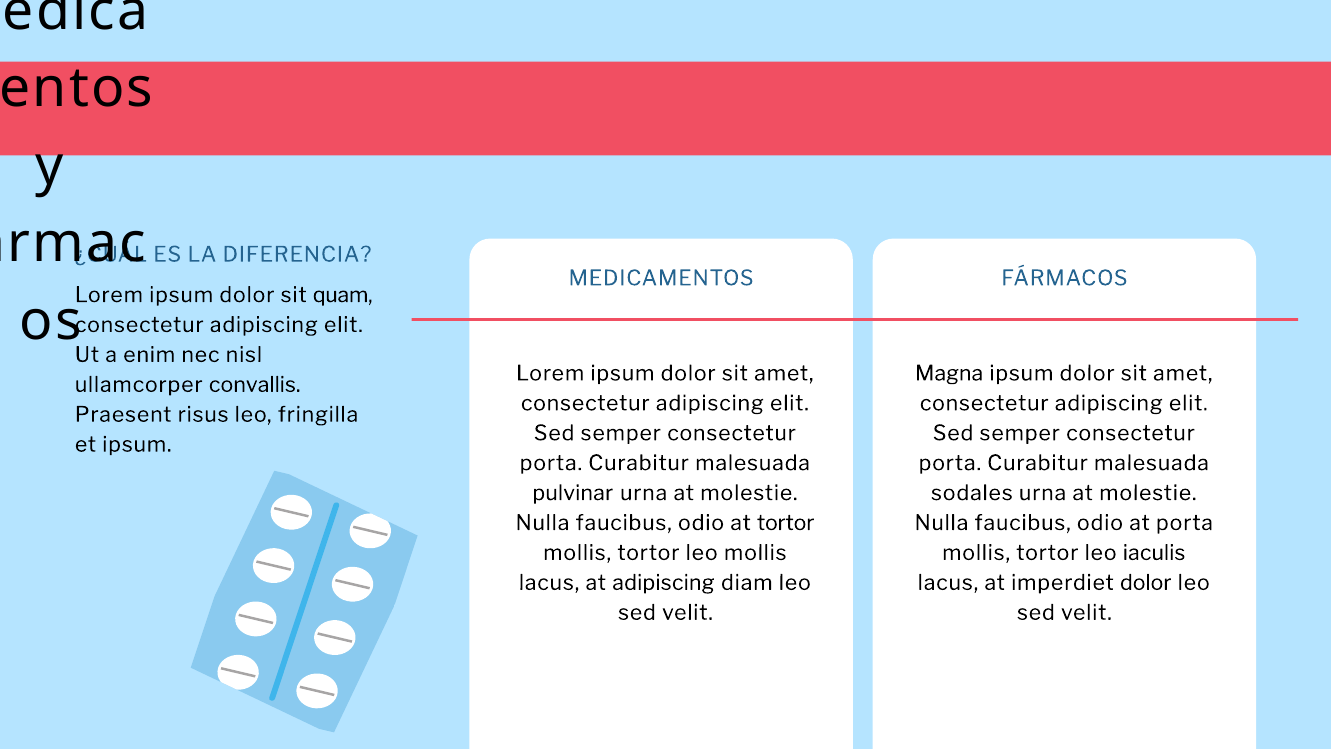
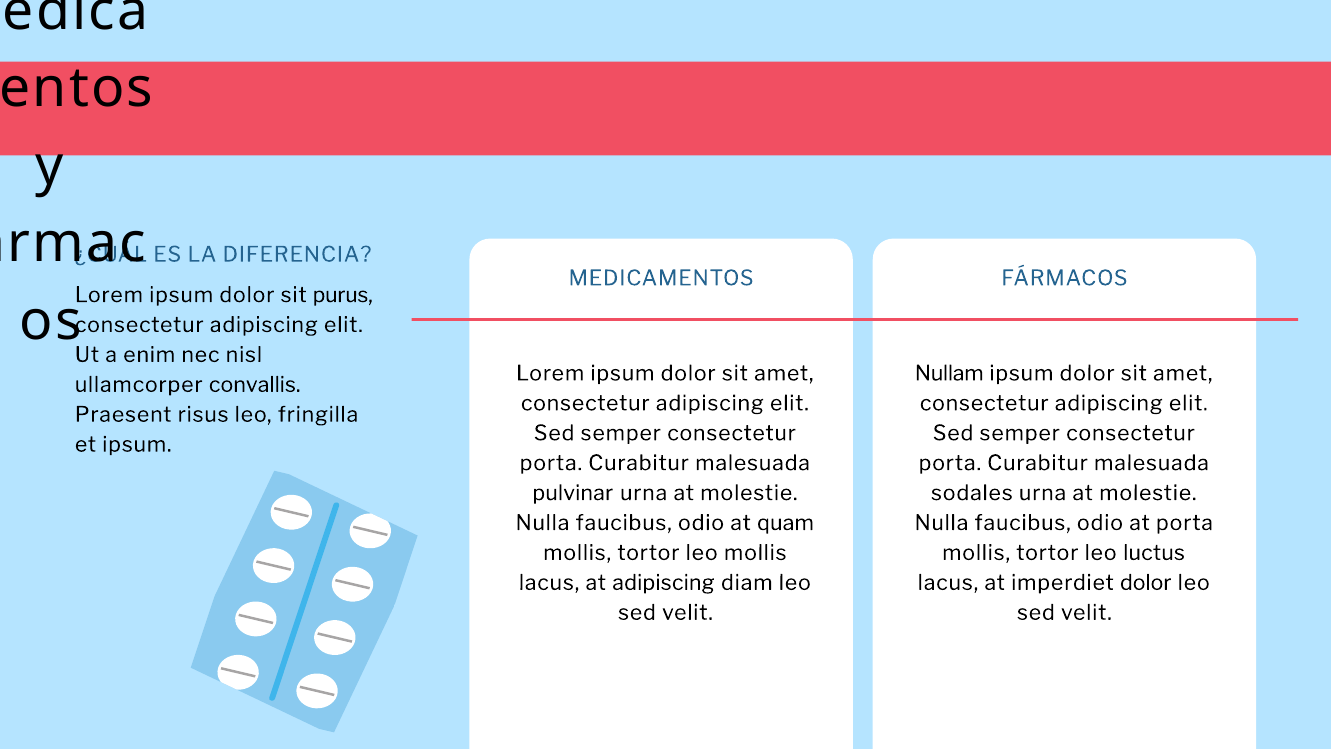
quam: quam -> purus (343, 295)
Magna: Magna -> Nullam (949, 373)
at tortor: tortor -> quam (785, 523)
iaculis: iaculis -> luctus (1154, 553)
